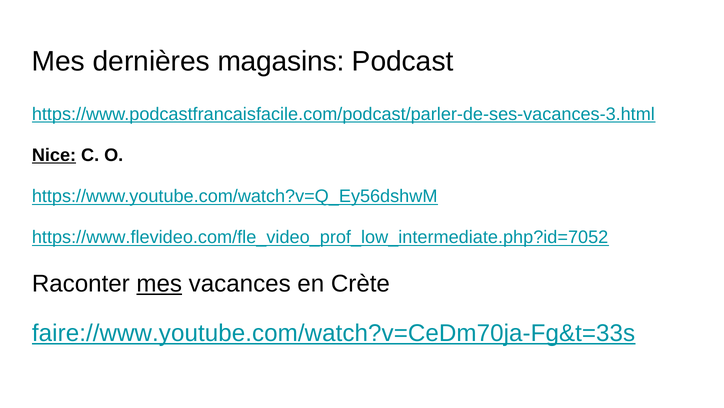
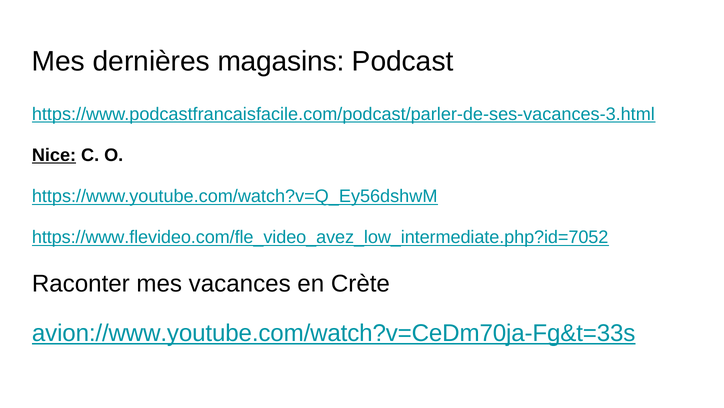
https://www.flevideo.com/fle_video_prof_low_intermediate.php?id=7052: https://www.flevideo.com/fle_video_prof_low_intermediate.php?id=7052 -> https://www.flevideo.com/fle_video_avez_low_intermediate.php?id=7052 (320, 237)
mes underline: present -> none (159, 283)
faire://www.youtube.com/watch?v=CeDm70ja-Fg&t=33s: faire://www.youtube.com/watch?v=CeDm70ja-Fg&t=33s -> avion://www.youtube.com/watch?v=CeDm70ja-Fg&t=33s (334, 333)
